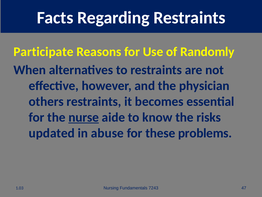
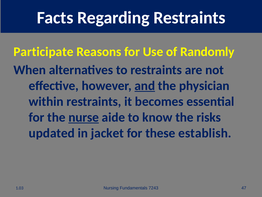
and underline: none -> present (145, 86)
others: others -> within (46, 101)
abuse: abuse -> jacket (107, 133)
problems: problems -> establish (205, 133)
